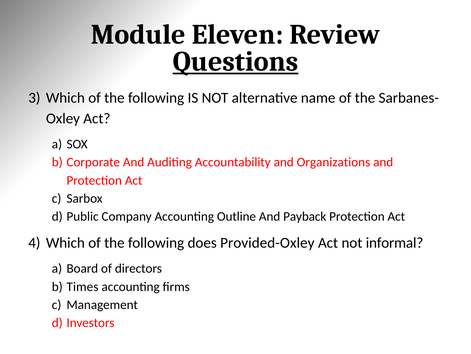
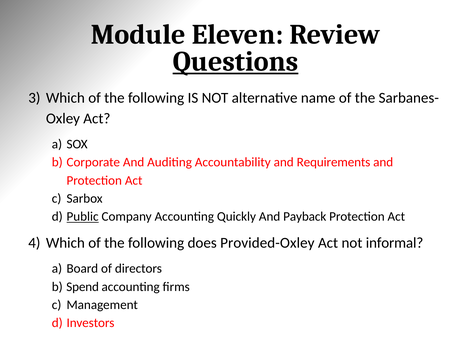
Organizations: Organizations -> Requirements (334, 162)
Public underline: none -> present (83, 216)
Outline: Outline -> Quickly (236, 216)
Times: Times -> Spend (83, 286)
